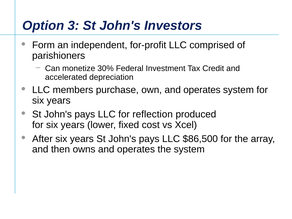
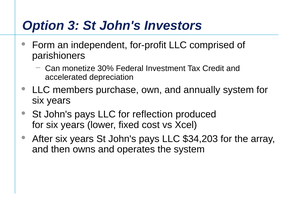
own and operates: operates -> annually (202, 90)
$86,500: $86,500 -> $34,203 (200, 139)
